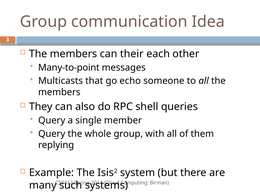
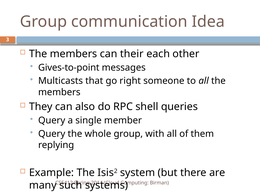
Many-to-point: Many-to-point -> Gives-to-point (69, 68)
echo: echo -> right (130, 81)
